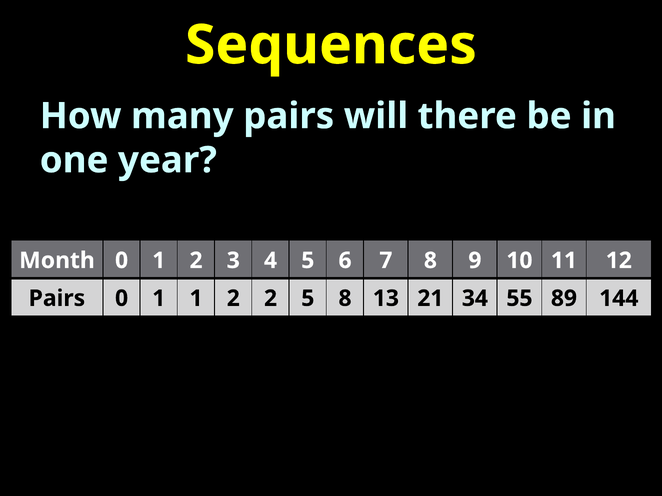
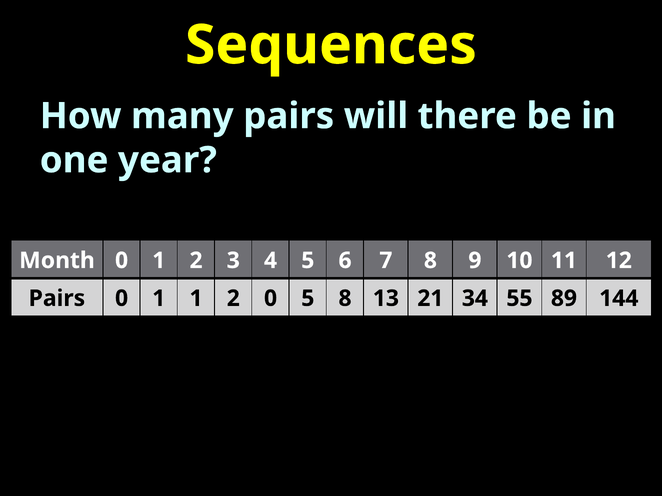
2 2: 2 -> 0 (271, 299)
